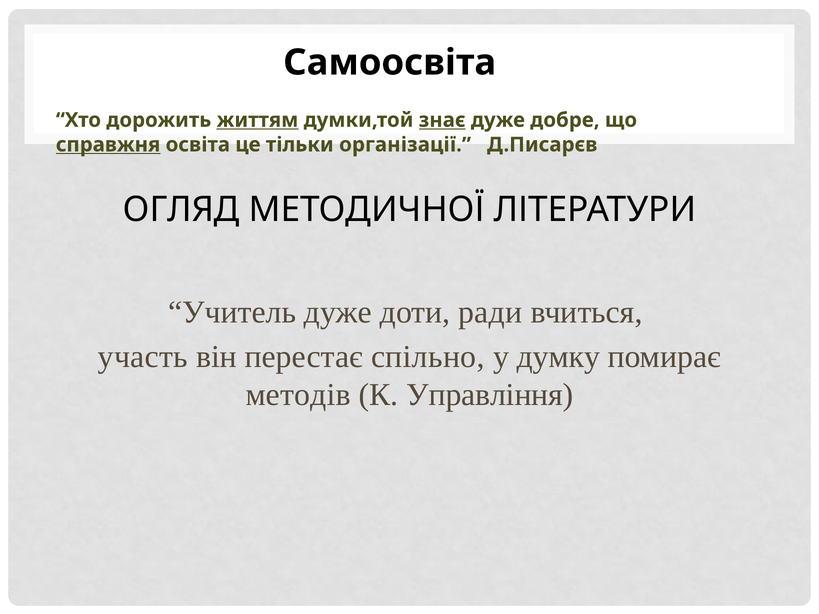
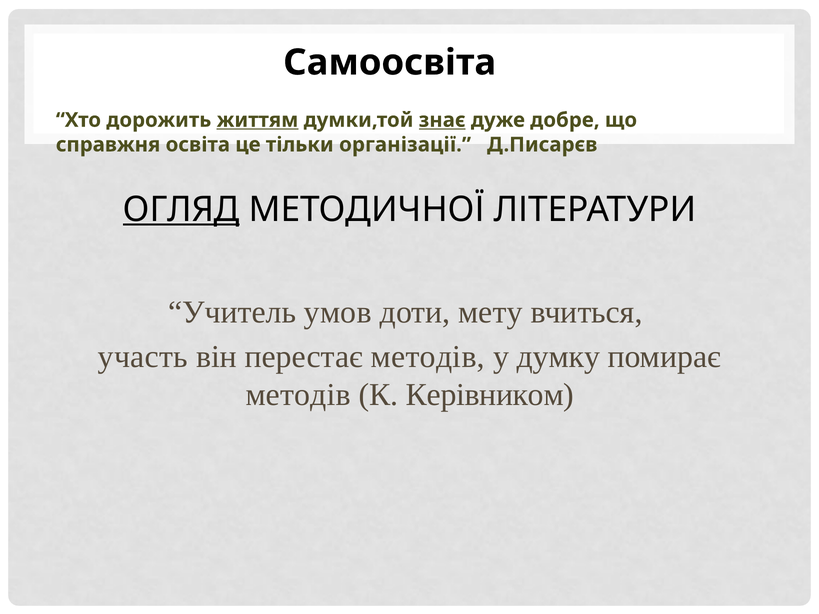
справжня underline: present -> none (108, 145)
ОГЛЯД underline: none -> present (181, 209)
Учитель дуже: дуже -> умов (338, 312)
ради: ради -> мету (490, 312)
перестає спільно: спільно -> методів (428, 357)
Управління: Управління -> Керівником (490, 395)
